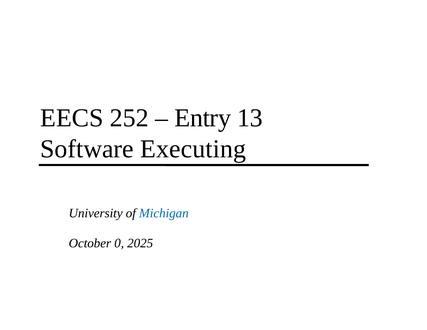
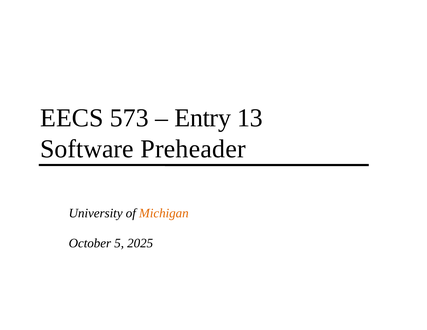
252: 252 -> 573 (129, 118)
Executing: Executing -> Preheader (193, 149)
Michigan colour: blue -> orange (164, 213)
0: 0 -> 5 (119, 243)
